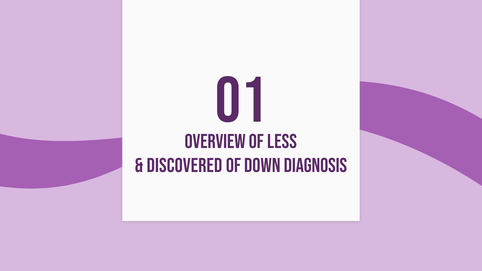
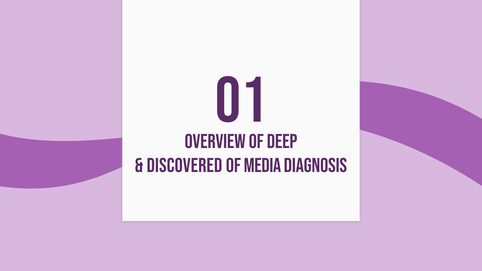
LESS: LESS -> DEEP (282, 141)
DOWN: DOWN -> MEDIA (262, 166)
